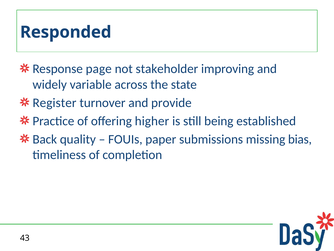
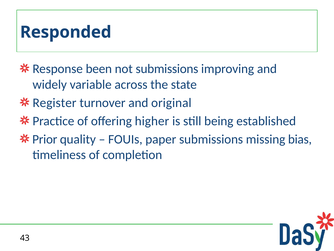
page: page -> been (99, 69)
not stakeholder: stakeholder -> submissions (167, 69)
provide: provide -> original (171, 103)
Back: Back -> Prior (45, 139)
